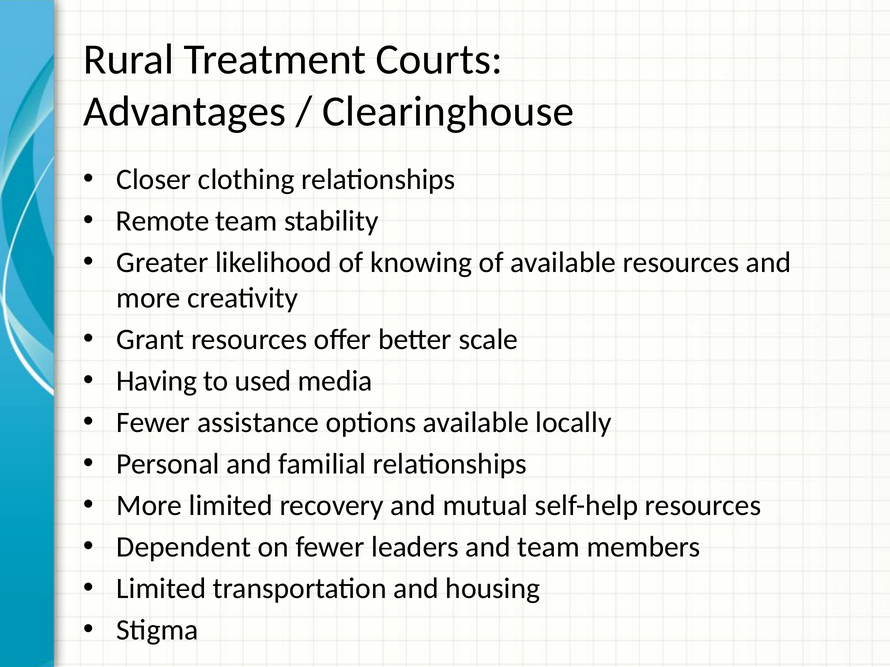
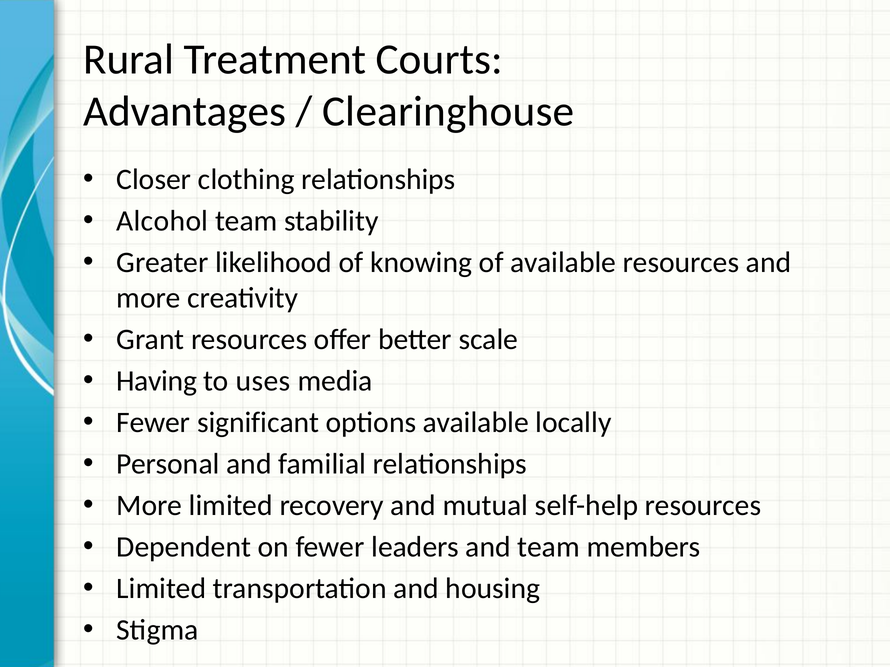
Remote: Remote -> Alcohol (162, 221)
used: used -> uses (263, 381)
assistance: assistance -> significant (258, 423)
